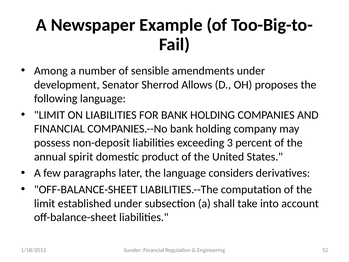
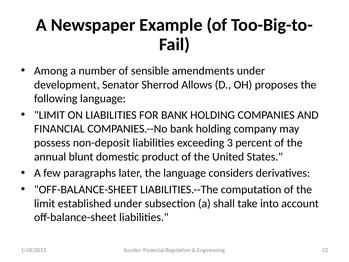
spirit: spirit -> blunt (81, 157)
